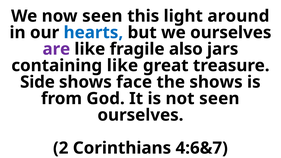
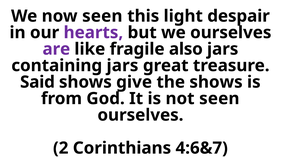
around: around -> despair (239, 16)
hearts colour: blue -> purple (93, 33)
containing like: like -> jars (122, 66)
Side: Side -> Said (37, 82)
face: face -> give (134, 82)
